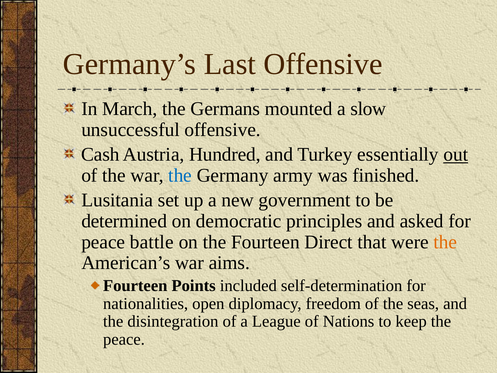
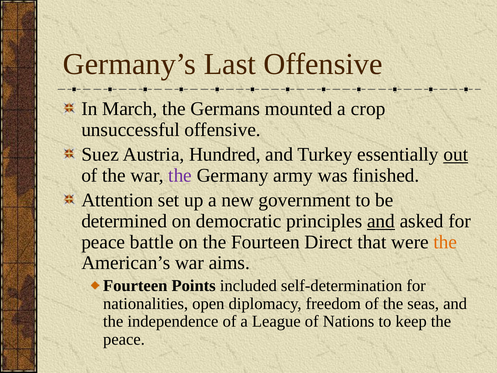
slow: slow -> crop (368, 109)
Cash: Cash -> Suez (100, 154)
the colour: blue -> purple (180, 175)
Lusitania: Lusitania -> Attention (117, 200)
and underline: none -> present (381, 221)
disintegration: disintegration -> independence (173, 321)
